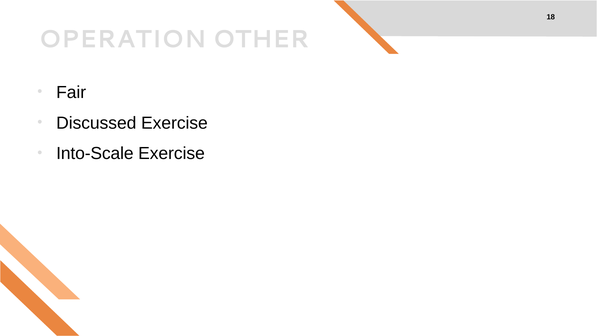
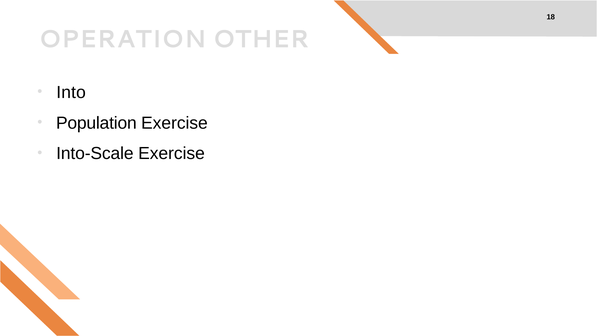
Fair: Fair -> Into (71, 92)
Discussed: Discussed -> Population (96, 123)
